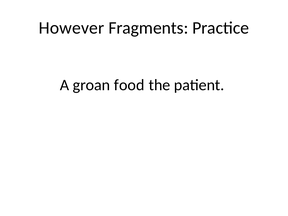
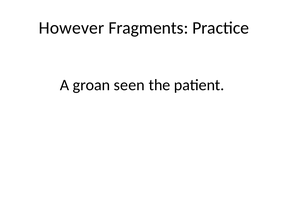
food: food -> seen (129, 85)
